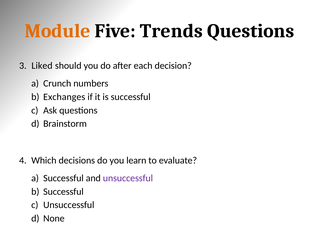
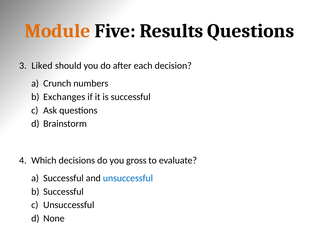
Trends: Trends -> Results (172, 31)
learn: learn -> gross (136, 161)
unsuccessful colour: purple -> blue (128, 178)
